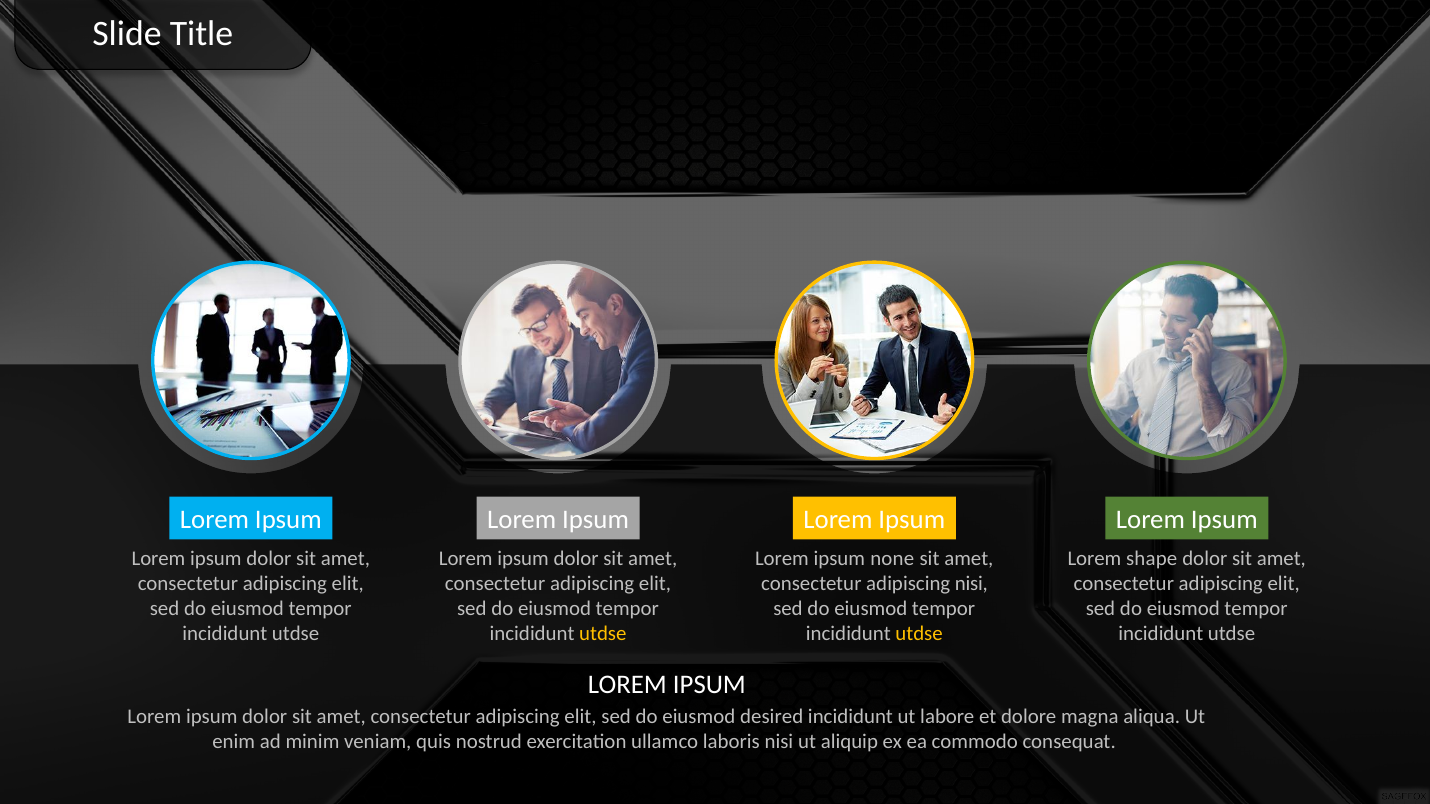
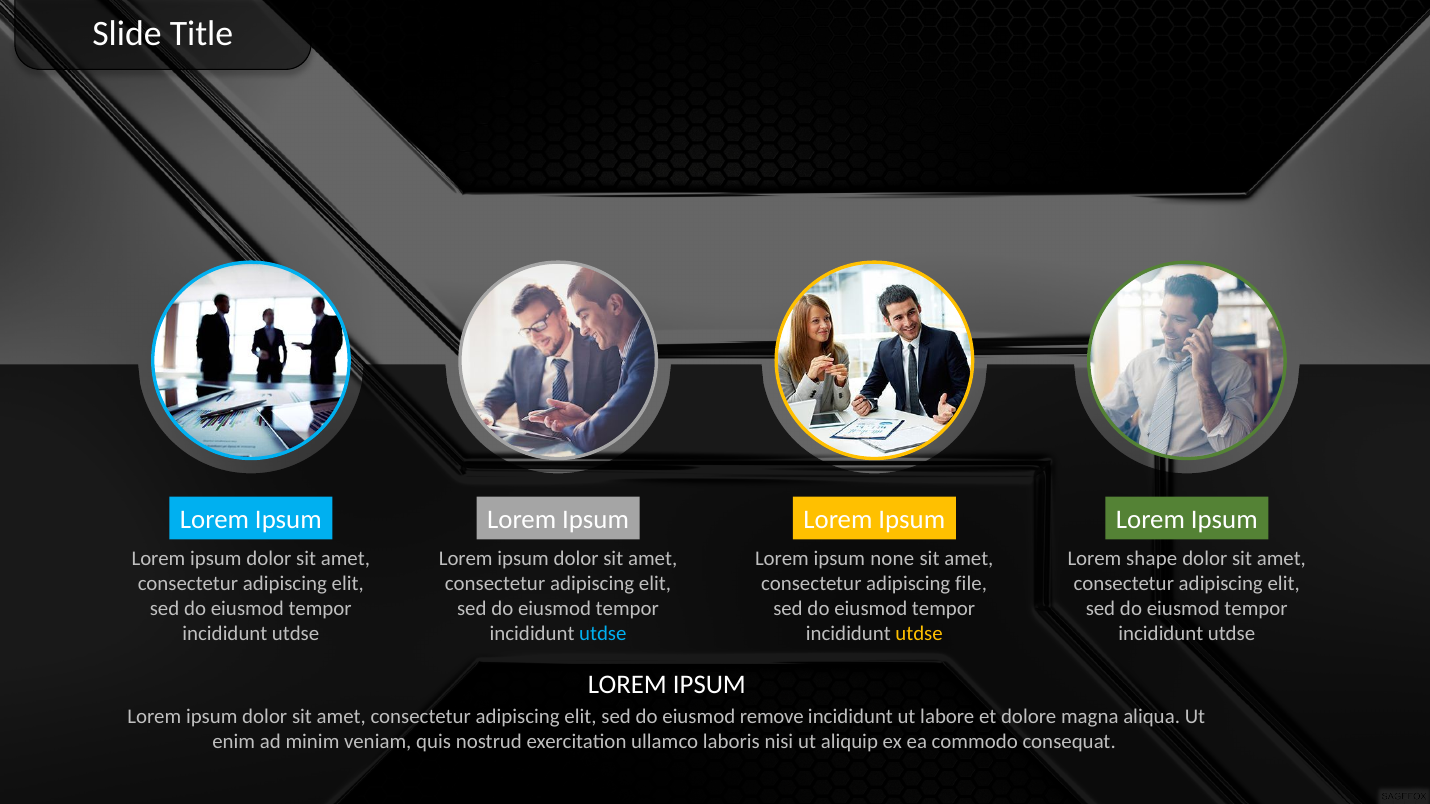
adipiscing nisi: nisi -> file (971, 584)
utdse colour: yellow -> light blue (603, 634)
desired: desired -> remove (772, 717)
